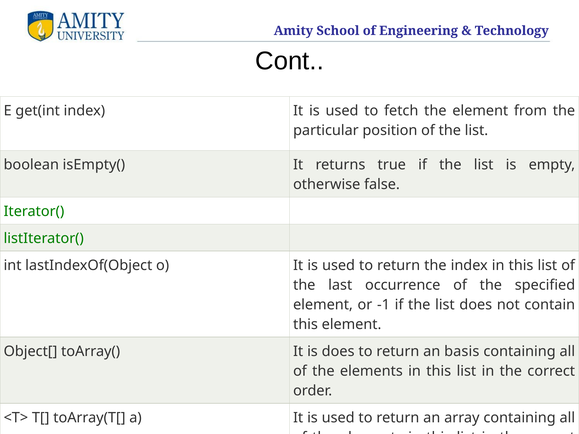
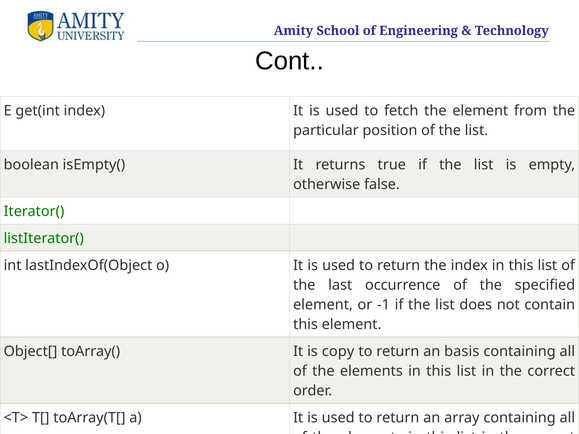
is does: does -> copy (338, 352)
